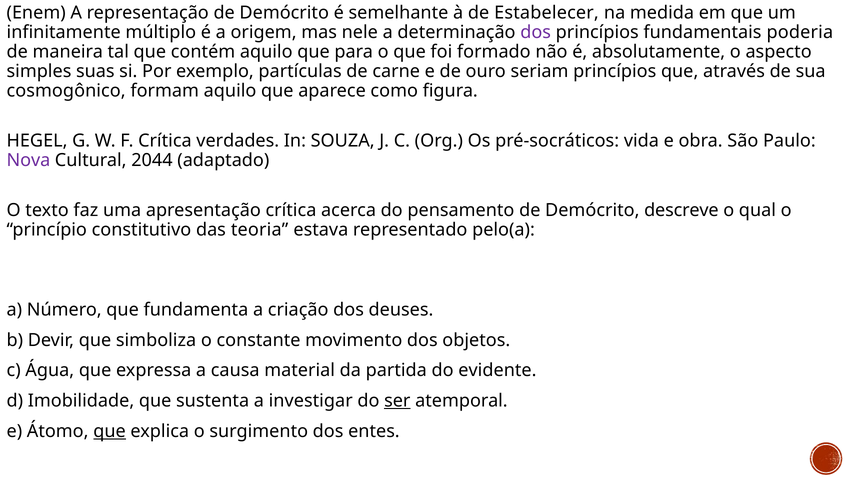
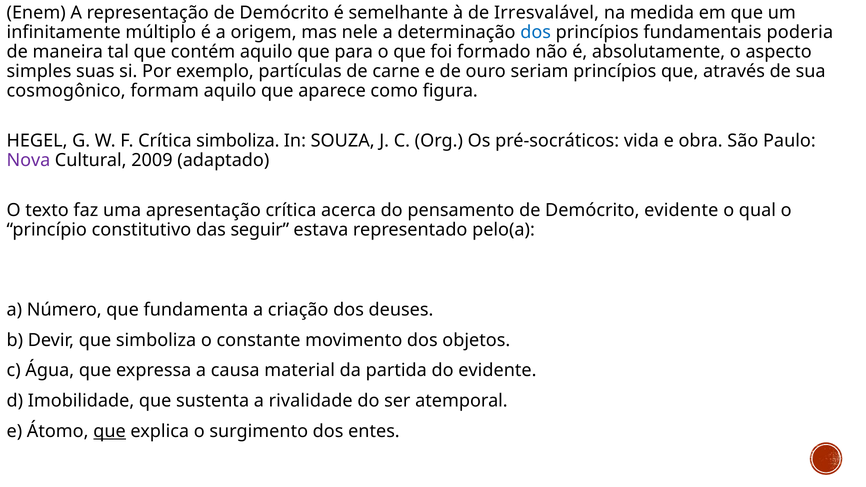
Estabelecer: Estabelecer -> Irresvalável (547, 13)
dos colour: purple -> blue (536, 32)
Crítica verdades: verdades -> simboliza (238, 141)
2044: 2044 -> 2009 (152, 160)
Demócrito descreve: descreve -> evidente (681, 210)
teoria: teoria -> seguir (260, 230)
investigar: investigar -> rivalidade (311, 401)
ser underline: present -> none (397, 401)
